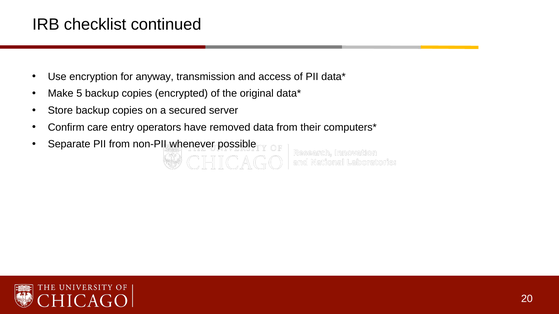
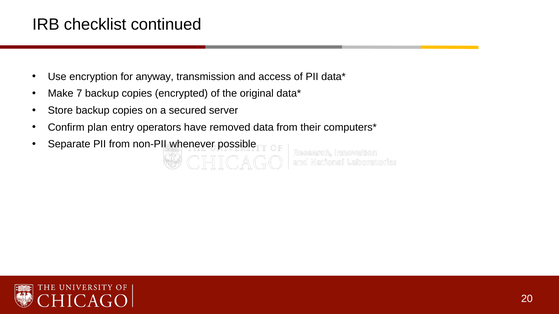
5: 5 -> 7 (79, 94)
care: care -> plan (98, 127)
